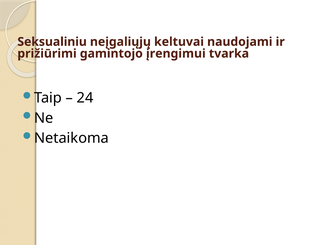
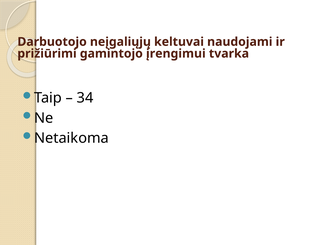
Seksualiniu: Seksualiniu -> Darbuotojo (52, 42)
24: 24 -> 34 (85, 98)
